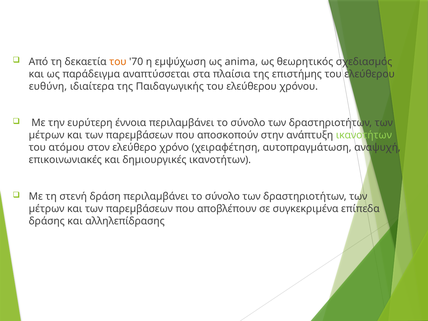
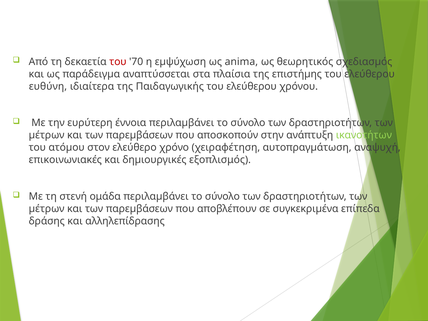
του colour: orange -> red (118, 62)
δηµιουργικές ικανοτήτων: ικανοτήτων -> εξοπλισμός (220, 160)
δράση: δράση -> ομάδα (105, 196)
